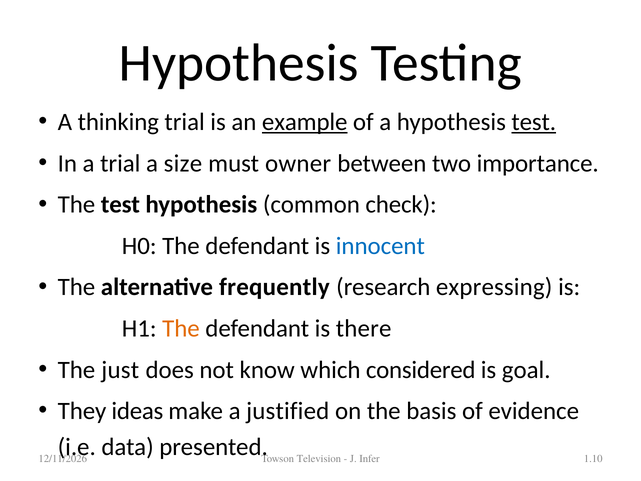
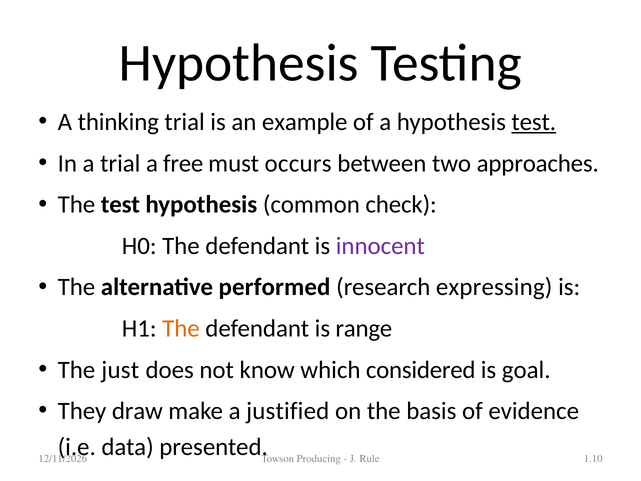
example underline: present -> none (305, 122)
size: size -> free (183, 163)
owner: owner -> occurs (298, 163)
importance: importance -> approaches (538, 163)
innocent colour: blue -> purple (380, 246)
frequently: frequently -> performed (274, 287)
there: there -> range (364, 328)
ideas: ideas -> draw (137, 411)
Television: Television -> Producing (319, 458)
Infer: Infer -> Rule (369, 458)
